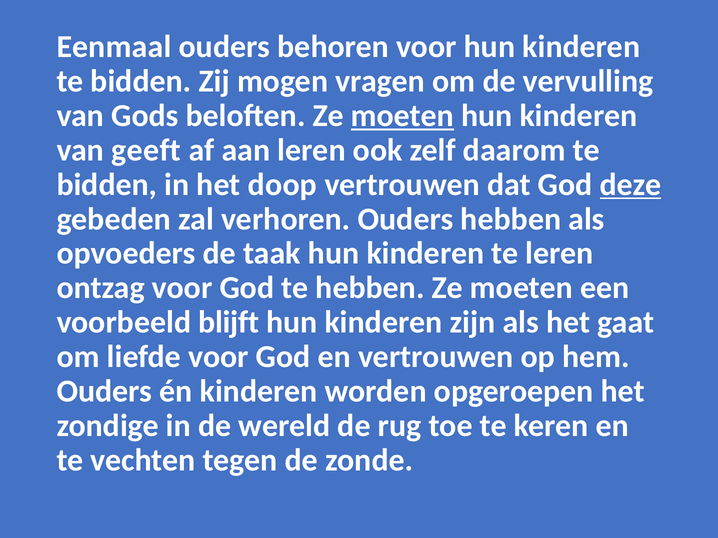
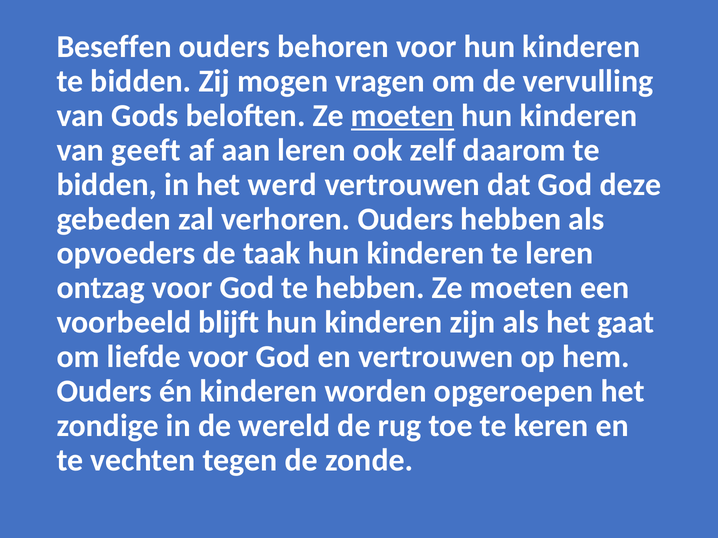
Eenmaal: Eenmaal -> Beseffen (114, 47)
doop: doop -> werd (282, 185)
deze underline: present -> none (630, 185)
